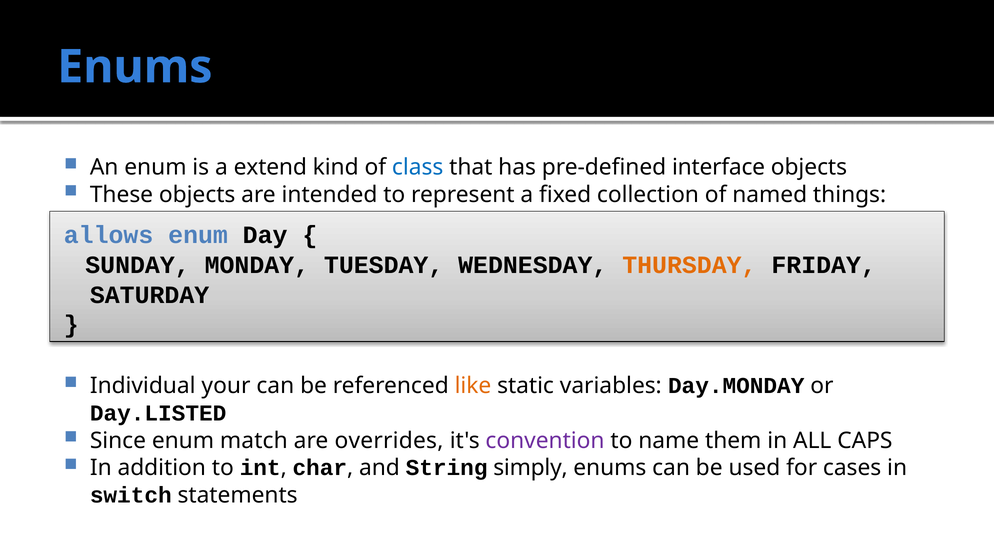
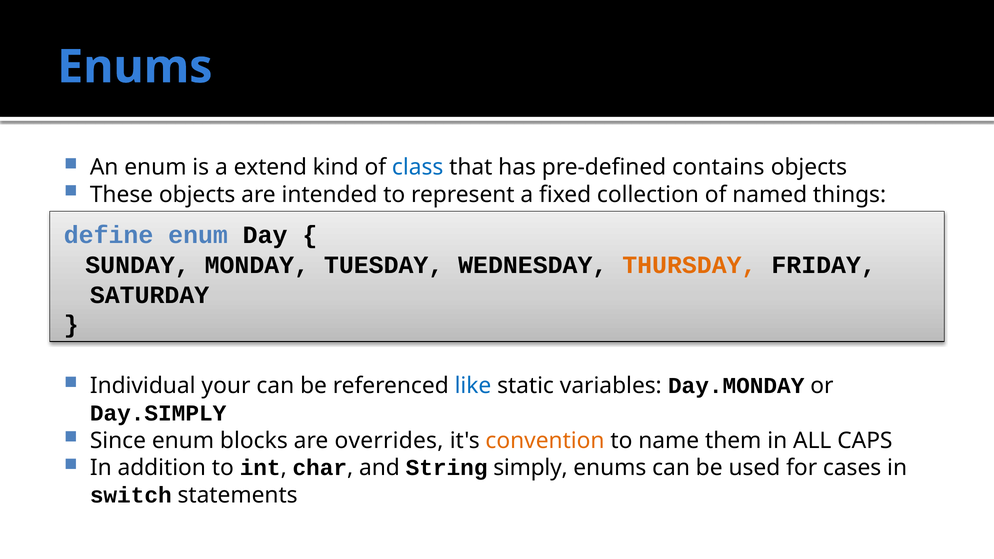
interface: interface -> contains (718, 167)
allows: allows -> define (109, 235)
like colour: orange -> blue (473, 386)
Day.LISTED: Day.LISTED -> Day.SIMPLY (158, 413)
match: match -> blocks (254, 441)
convention colour: purple -> orange (545, 441)
